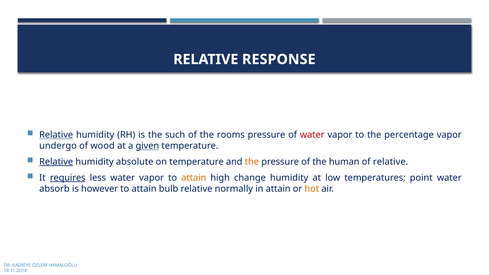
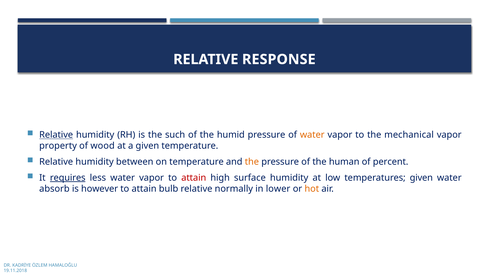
rooms: rooms -> humid (231, 135)
water colour: red -> orange (312, 135)
percentage: percentage -> mechanical (409, 135)
undergo: undergo -> property (58, 146)
given underline: present -> none (147, 146)
Relative underline: present -> none (56, 162)
absolute: absolute -> between (135, 162)
of relative: relative -> percent (391, 162)
attain colour: orange -> red (194, 178)
change: change -> surface (250, 178)
temperatures point: point -> given (421, 178)
in attain: attain -> lower (278, 189)
